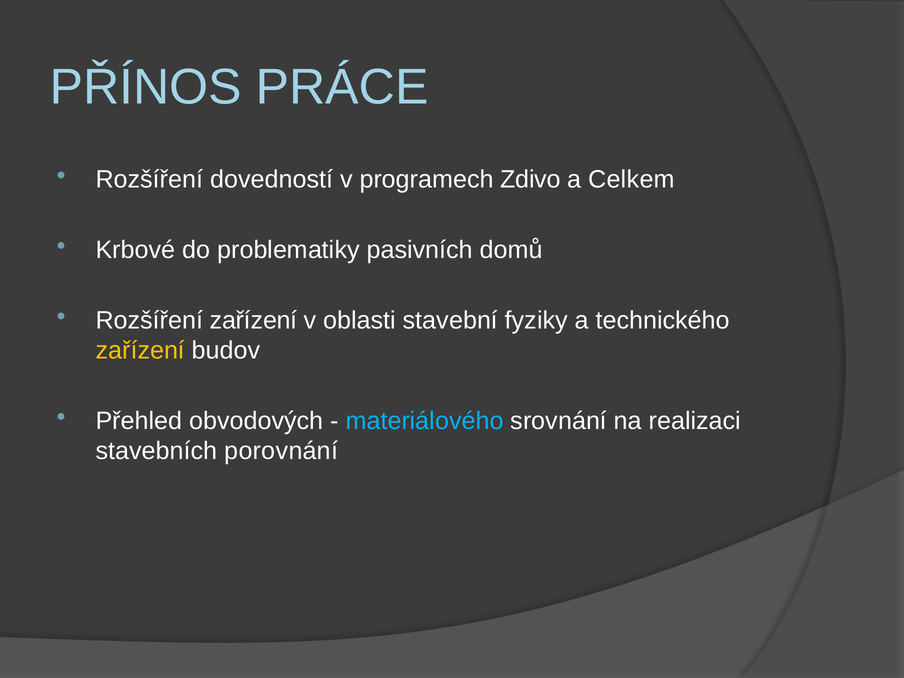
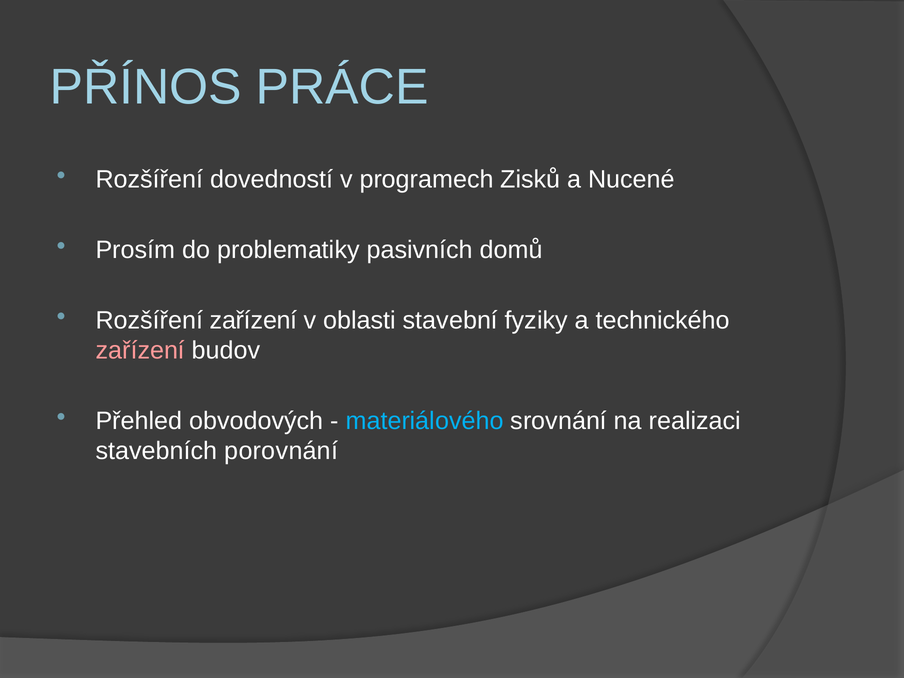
Zdivo: Zdivo -> Zisků (530, 180)
Celkem: Celkem -> Nucené (632, 180)
Krbové: Krbové -> Prosím (135, 250)
zařízení colour: yellow -> pink (140, 350)
